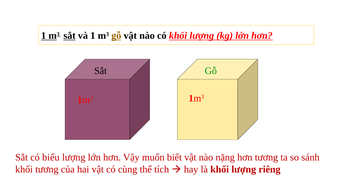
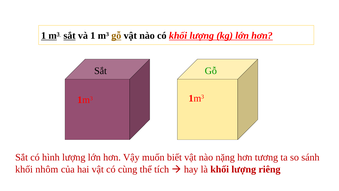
biểu: biểu -> hình (51, 157)
khối tương: tương -> nhôm (47, 169)
